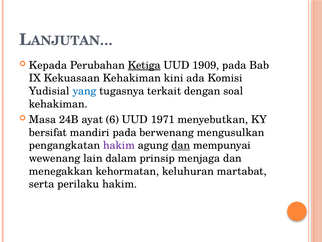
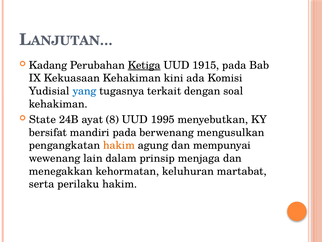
Kepada: Kepada -> Kadang (48, 65)
1909: 1909 -> 1915 (206, 65)
Masa: Masa -> State (42, 119)
6: 6 -> 8 (112, 119)
1971: 1971 -> 1995 (163, 119)
hakim colour: purple -> orange (119, 145)
dan underline: present -> none (181, 145)
